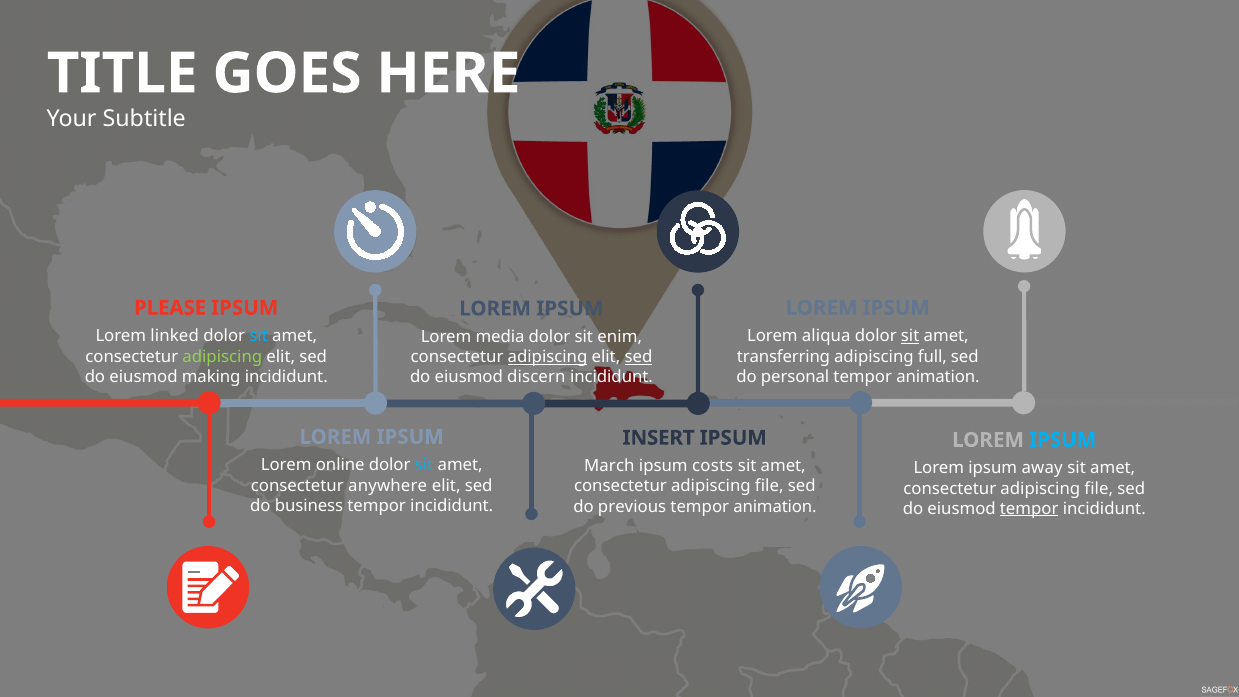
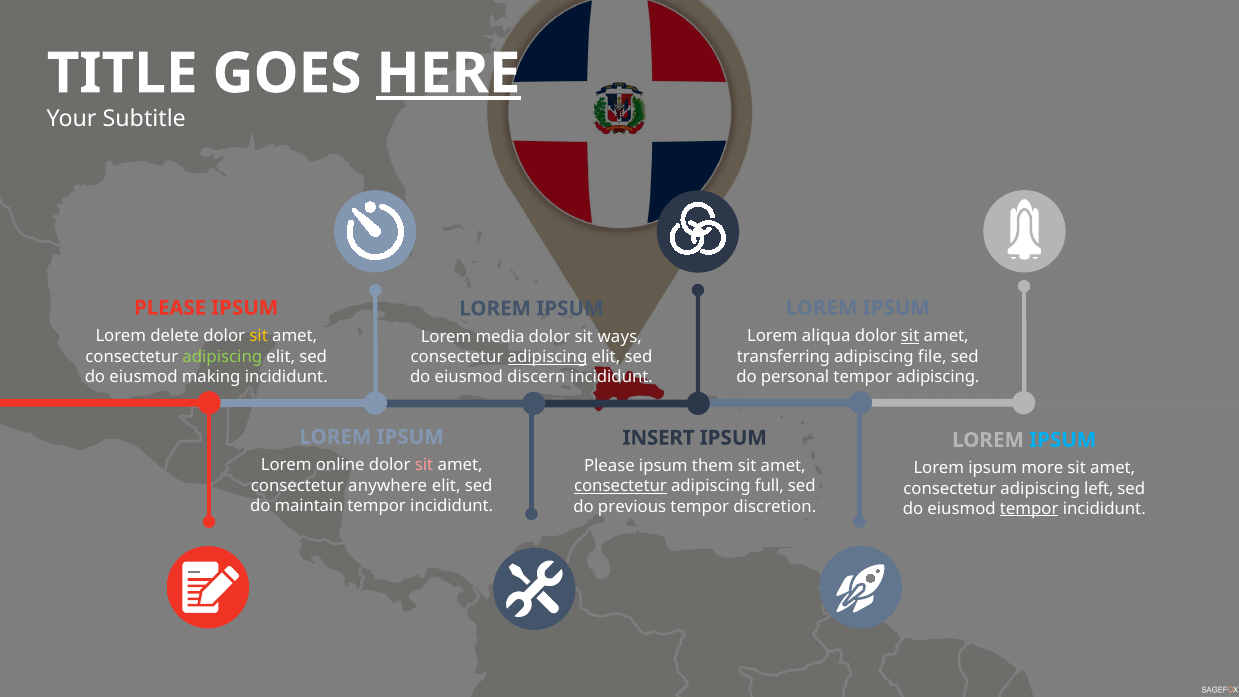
HERE underline: none -> present (448, 74)
linked: linked -> delete (175, 336)
sit colour: light blue -> yellow (259, 336)
enim: enim -> ways (620, 337)
full: full -> file (932, 356)
sed underline: present -> none (638, 357)
animation: animation -> adipiscing (938, 377)
sit colour: light blue -> pink (424, 465)
March: March -> Please (609, 466)
costs: costs -> them (713, 466)
away: away -> more (1042, 468)
consectetur underline: none -> present (620, 486)
file: file -> full (769, 486)
file: file -> left (1099, 489)
business: business -> maintain (309, 506)
animation: animation -> discretion (775, 507)
